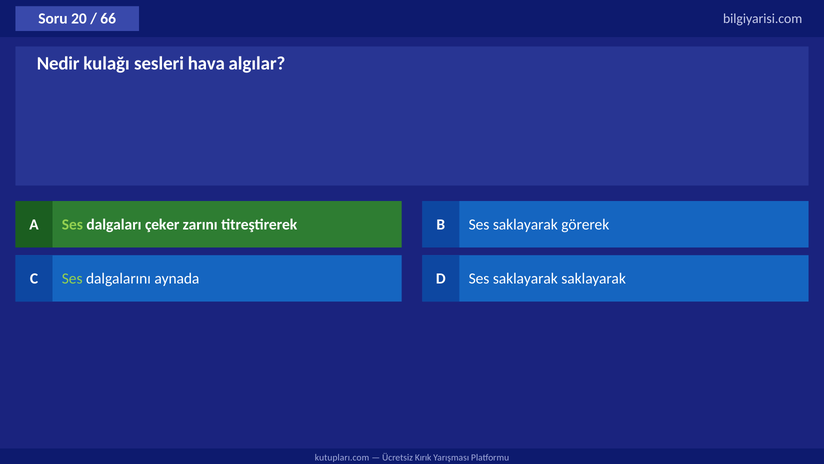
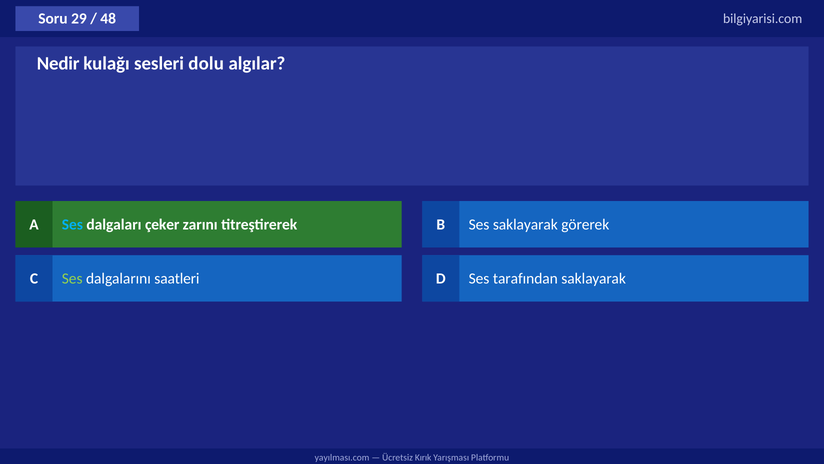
20: 20 -> 29 (79, 19)
66: 66 -> 48 (108, 19)
hava: hava -> dolu (206, 63)
Ses colour: light green -> light blue (72, 224)
aynada: aynada -> saatleri (177, 278)
D Ses saklayarak: saklayarak -> tarafından (525, 278)
kutupları.com: kutupları.com -> yayılması.com (342, 457)
